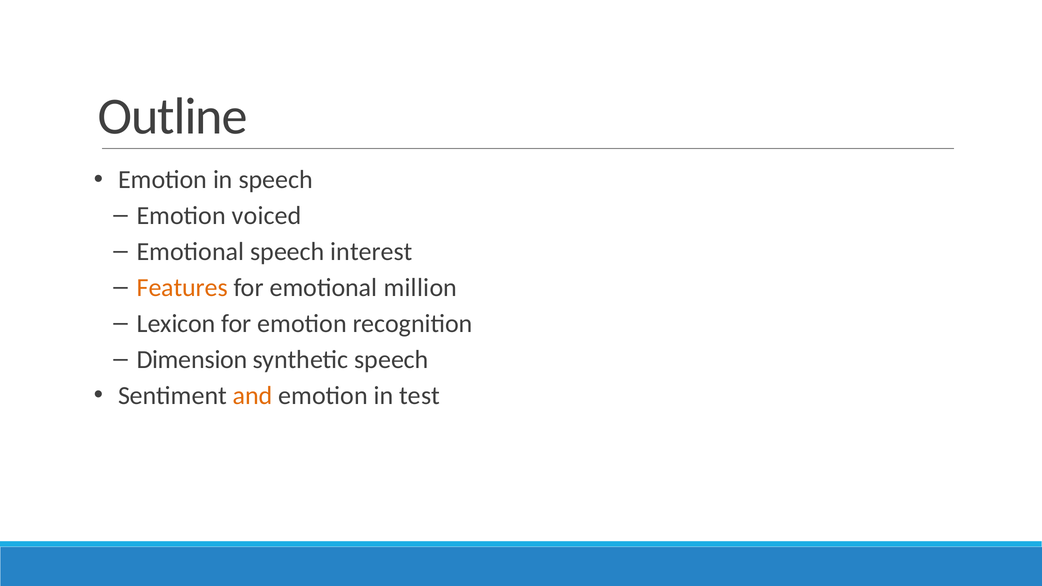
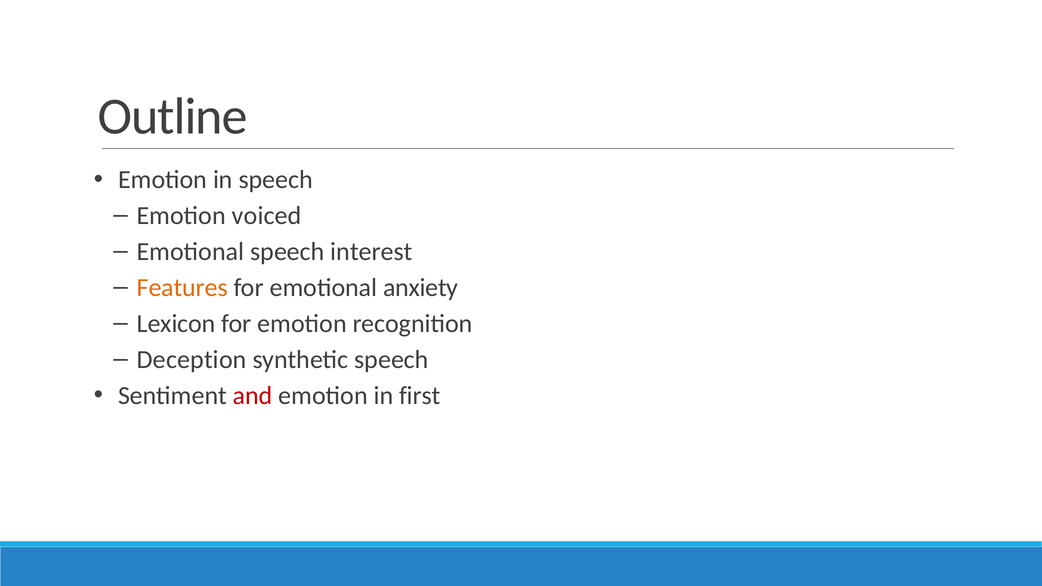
million: million -> anxiety (421, 288)
Dimension: Dimension -> Deception (192, 360)
and colour: orange -> red (253, 395)
test: test -> first (420, 395)
